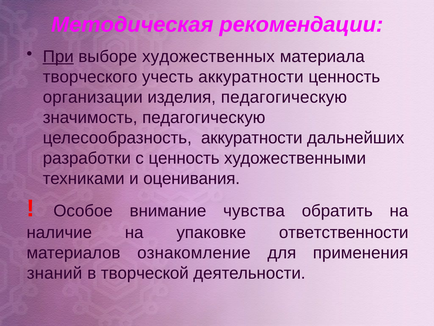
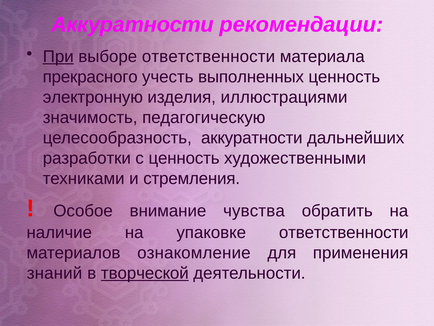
Методическая: Методическая -> Аккуратности (132, 25)
выборе художественных: художественных -> ответственности (208, 57)
творческого: творческого -> прекрасного (90, 77)
учесть аккуратности: аккуратности -> выполненных (251, 77)
организации: организации -> электронную (93, 97)
изделия педагогическую: педагогическую -> иллюстрациями (284, 97)
оценивания: оценивания -> стремления (192, 178)
творческой underline: none -> present (145, 273)
